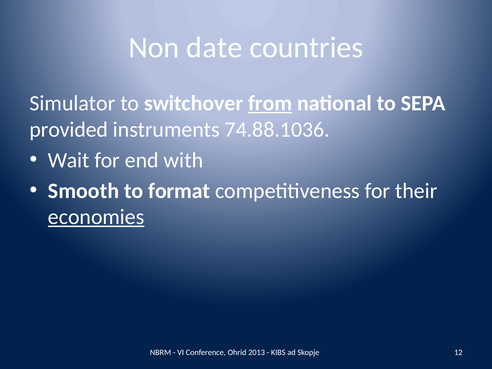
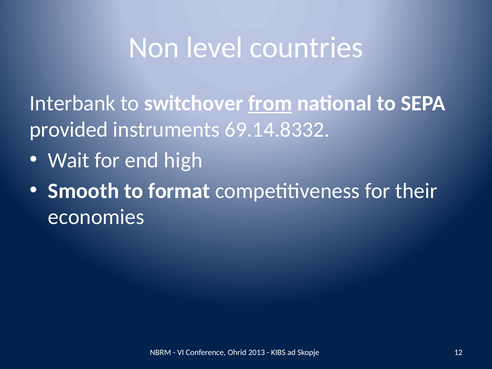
date: date -> level (215, 48)
Simulator: Simulator -> Interbank (72, 103)
74.88.1036: 74.88.1036 -> 69.14.8332 (277, 129)
with: with -> high (183, 160)
economies underline: present -> none (96, 217)
